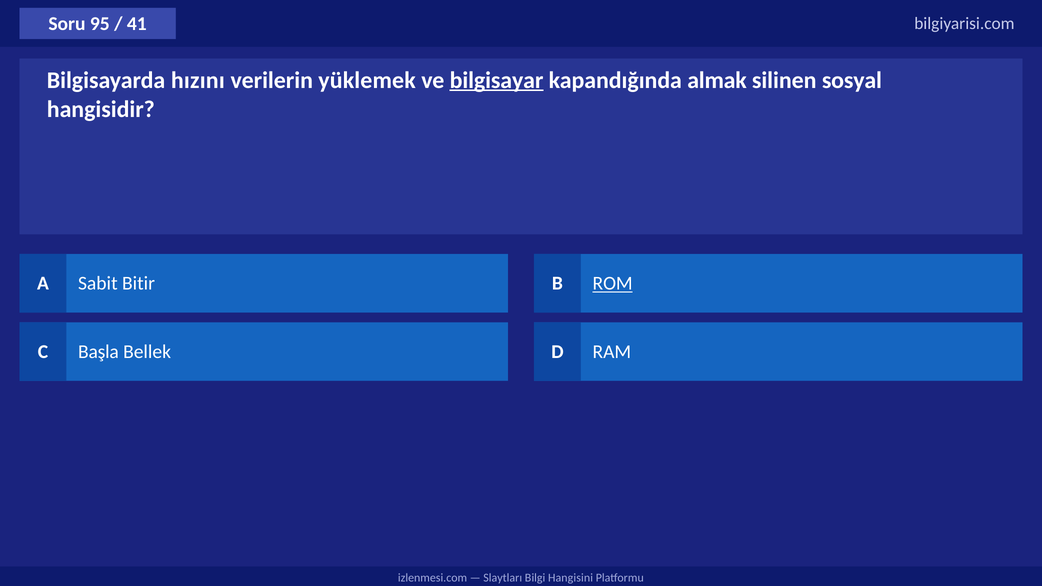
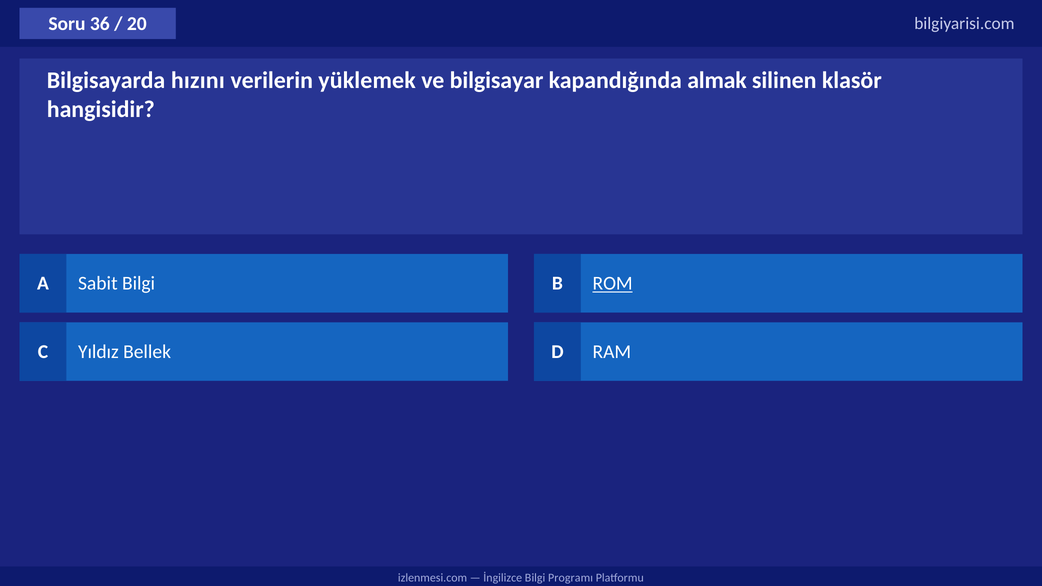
95: 95 -> 36 (100, 24)
41: 41 -> 20 (137, 24)
bilgisayar underline: present -> none (497, 80)
sosyal: sosyal -> klasör (852, 80)
Sabit Bitir: Bitir -> Bilgi (139, 284)
Başla: Başla -> Yıldız (98, 352)
Slaytları: Slaytları -> İngilizce (503, 578)
Hangisini: Hangisini -> Programı (571, 578)
